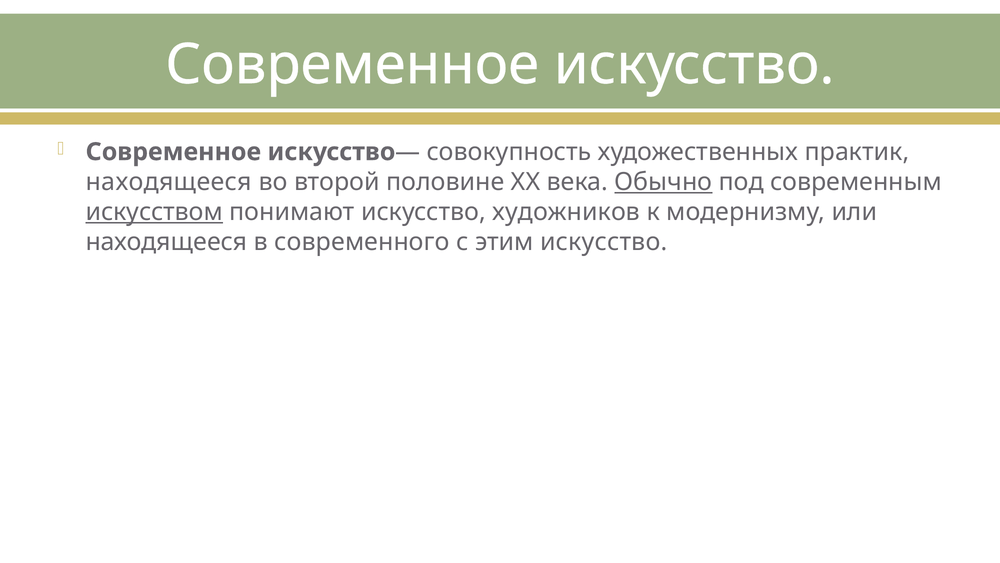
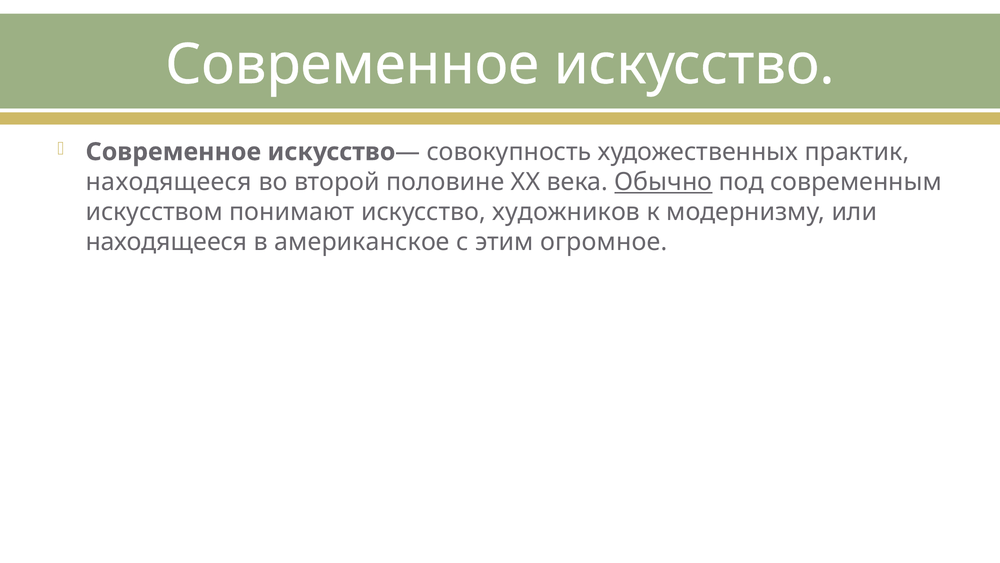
искусством underline: present -> none (154, 212)
современного: современного -> американское (362, 242)
этим искусство: искусство -> огромное (604, 242)
